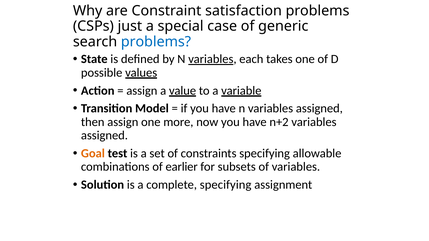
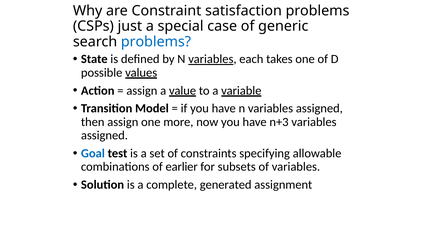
n+2: n+2 -> n+3 (279, 122)
Goal colour: orange -> blue (93, 154)
complete specifying: specifying -> generated (226, 185)
